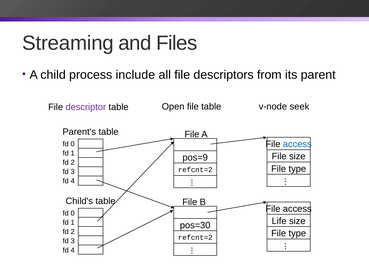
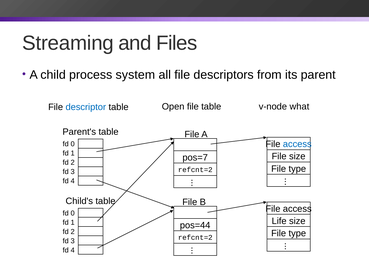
include: include -> system (135, 75)
descriptor colour: purple -> blue (86, 107)
seek: seek -> what (299, 106)
pos=9: pos=9 -> pos=7 (195, 157)
pos=30: pos=30 -> pos=44 (195, 225)
